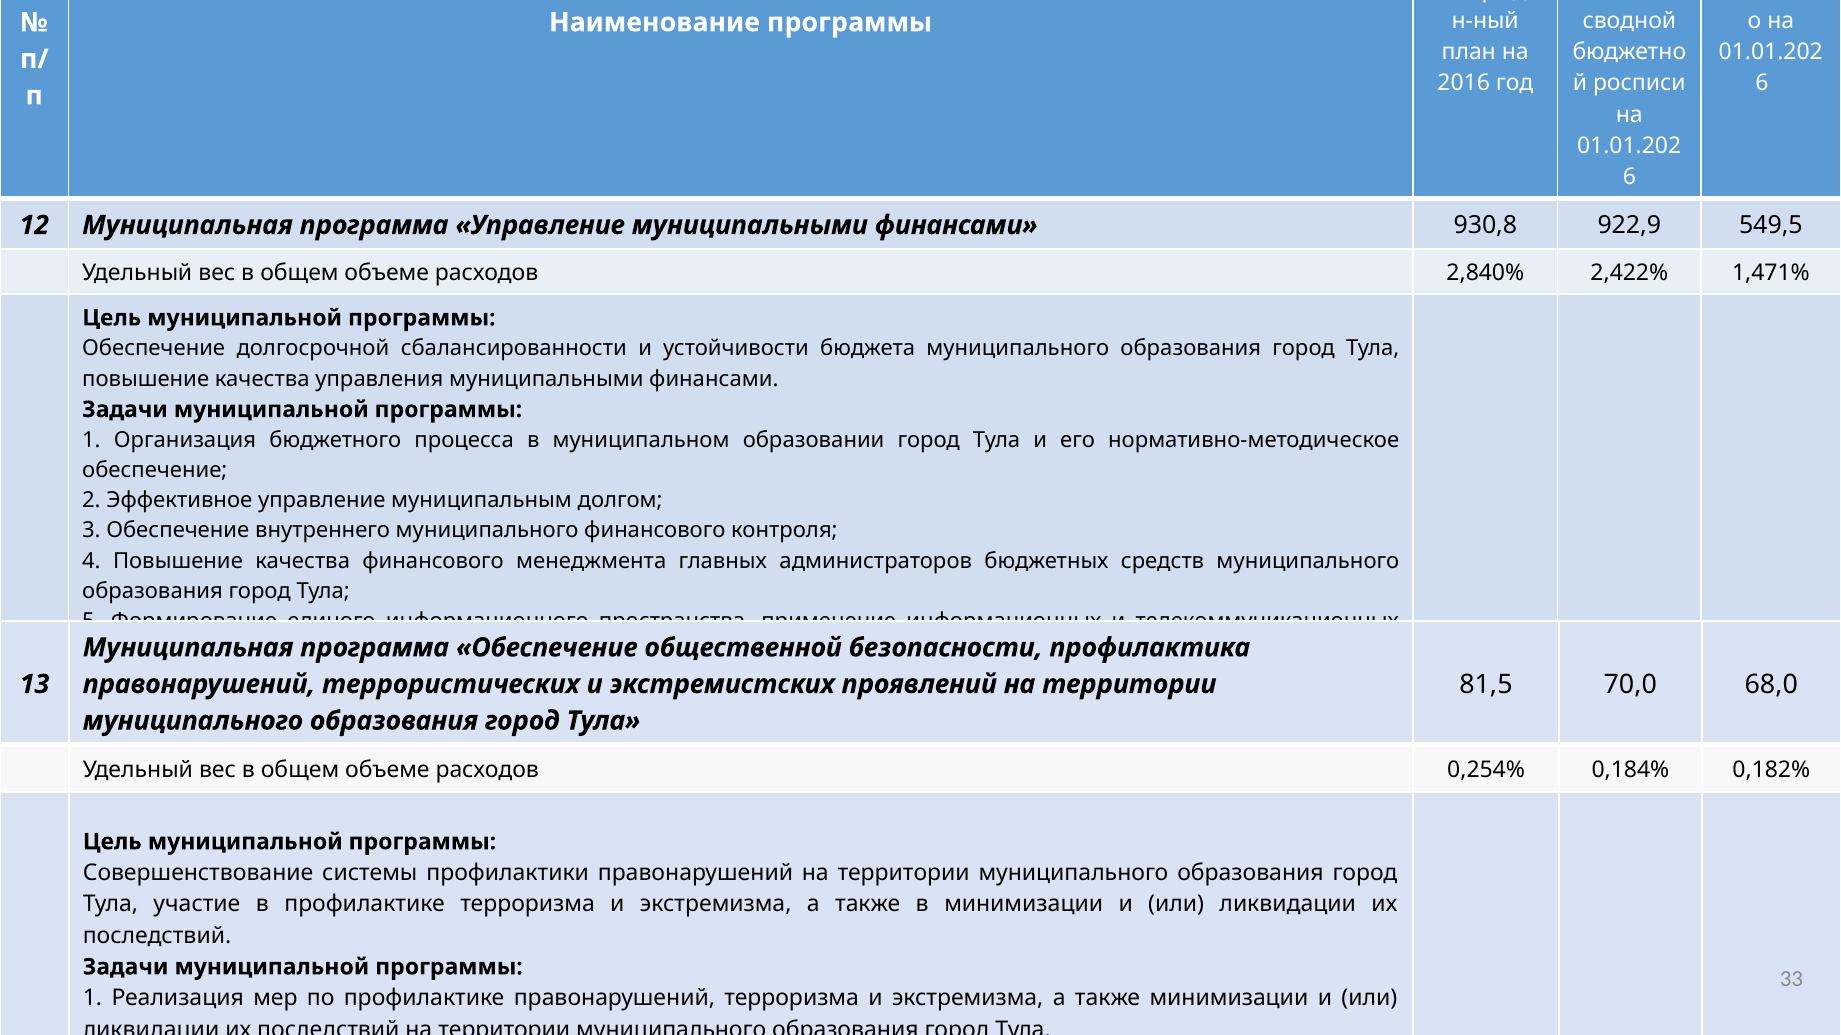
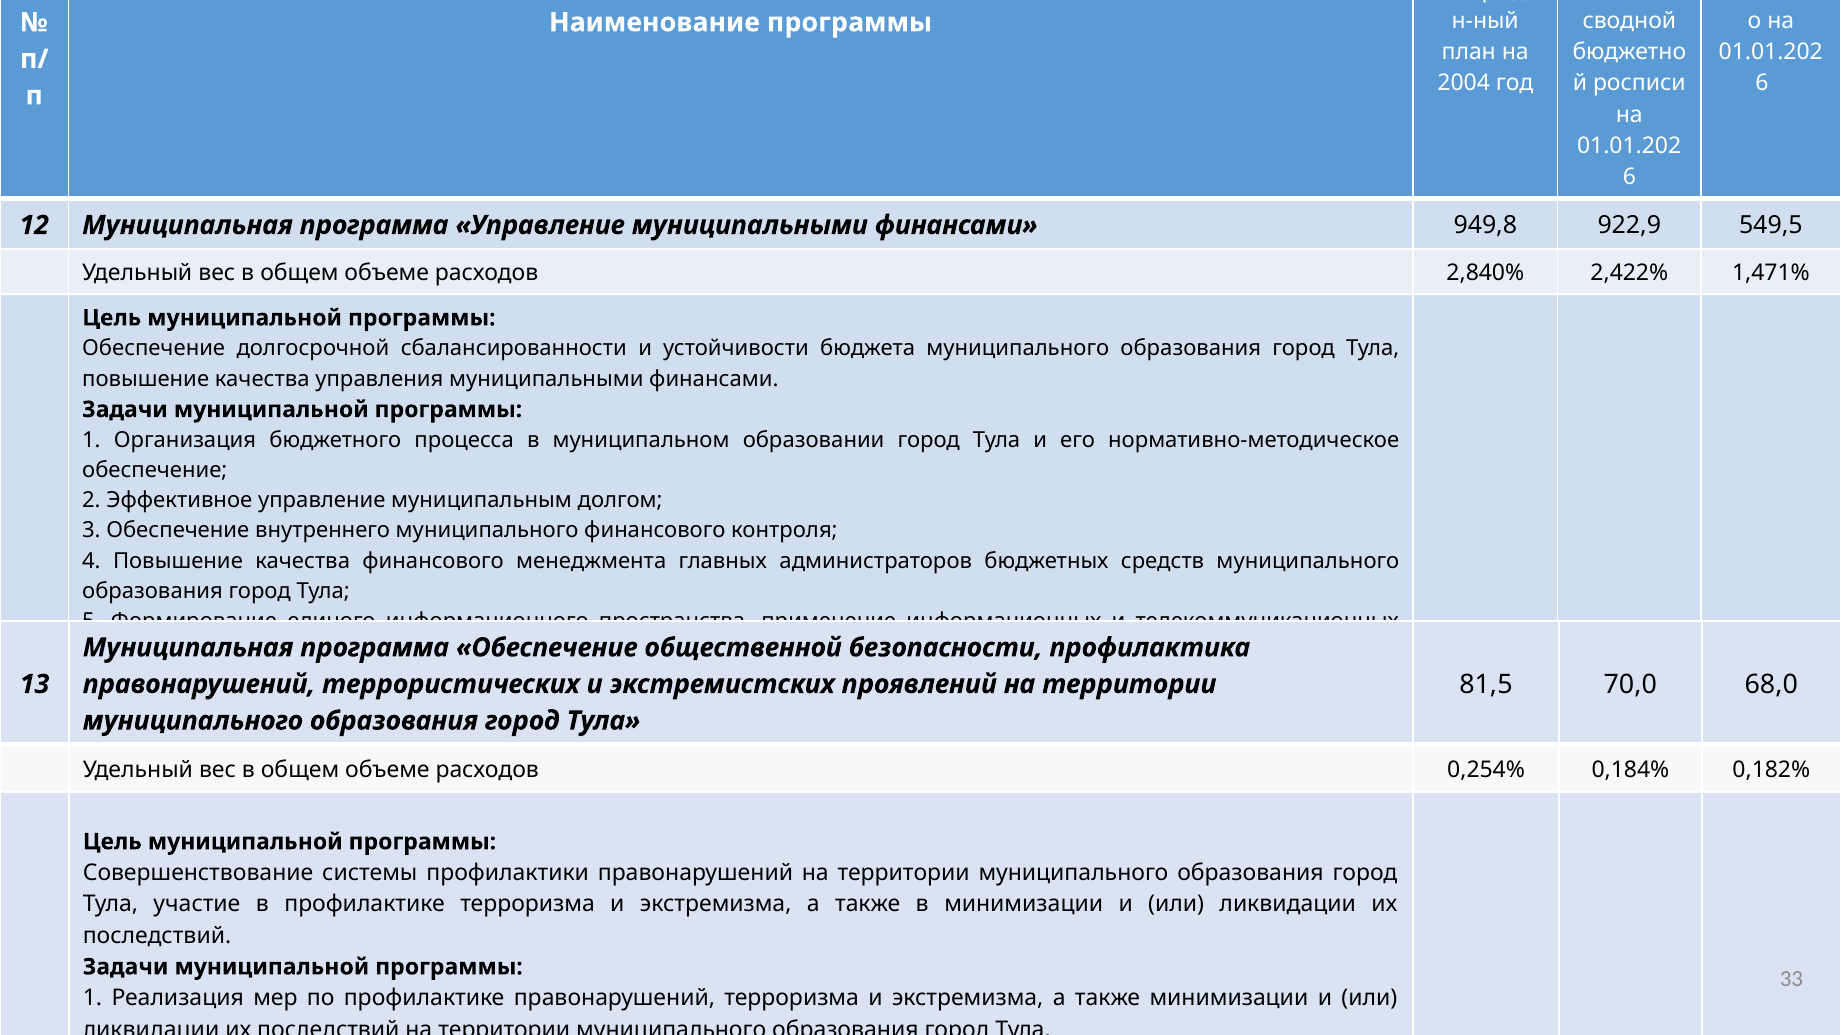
2016: 2016 -> 2004 (1464, 83)
930,8: 930,8 -> 949,8 (1485, 225)
